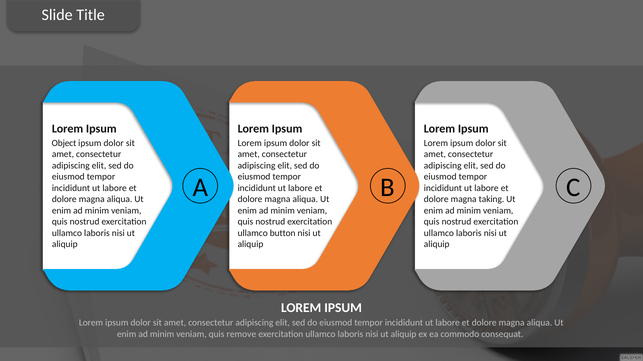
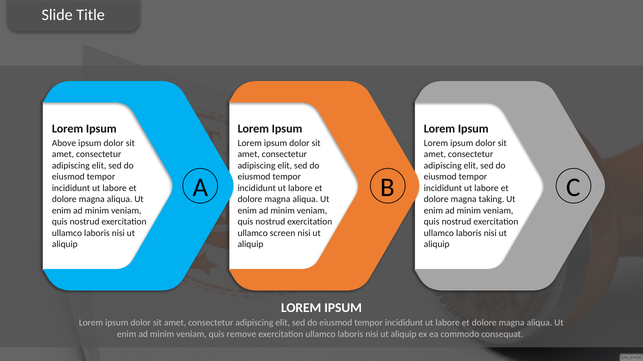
Object: Object -> Above (64, 143)
button: button -> screen (283, 234)
